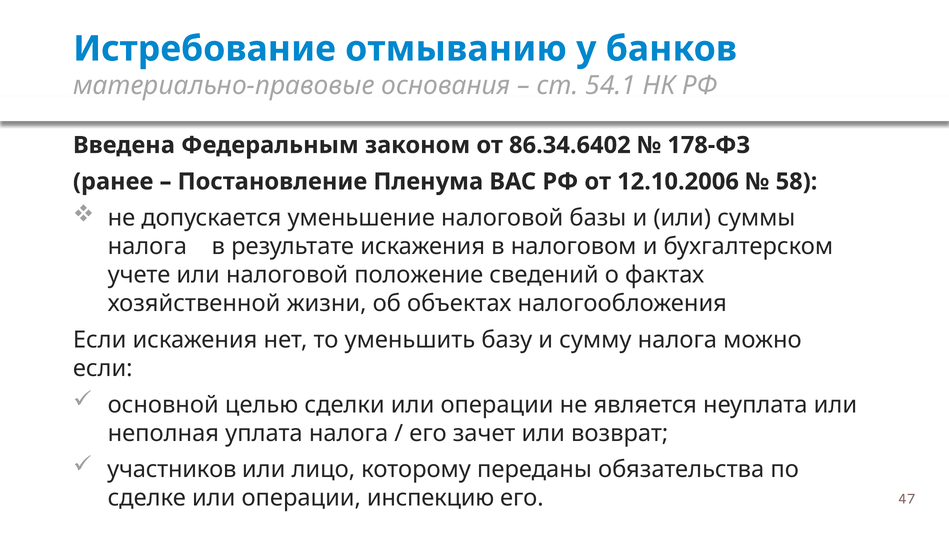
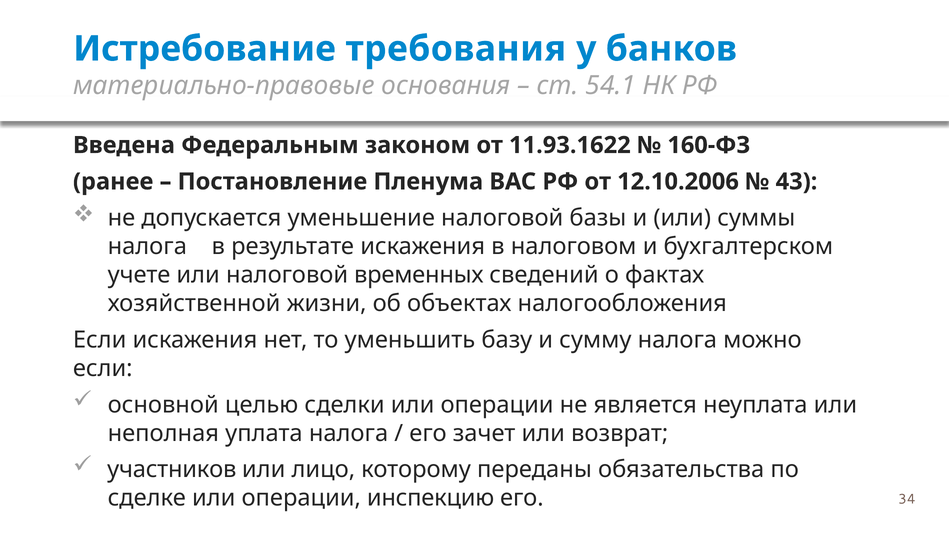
отмыванию: отмыванию -> требования (456, 49)
86.34.6402: 86.34.6402 -> 11.93.1622 (570, 145)
178-ФЗ: 178-ФЗ -> 160-ФЗ (709, 145)
58: 58 -> 43 (796, 182)
положение: положение -> временных (419, 275)
47: 47 -> 34 (907, 499)
